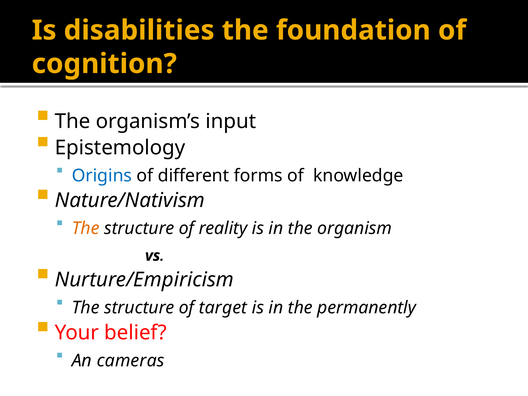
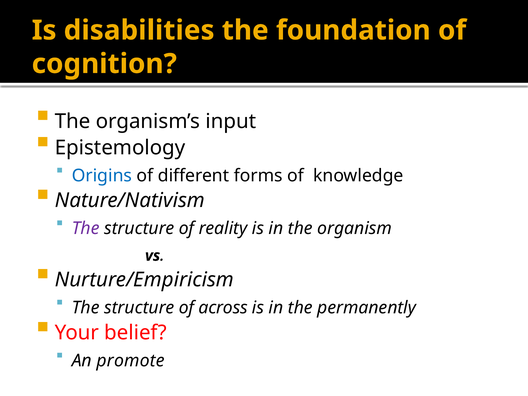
The colour: orange -> purple (86, 228)
target: target -> across (223, 308)
cameras: cameras -> promote (131, 361)
